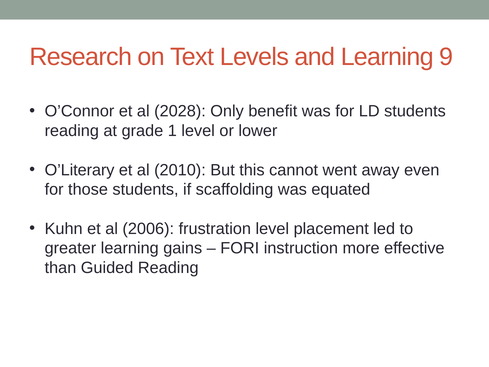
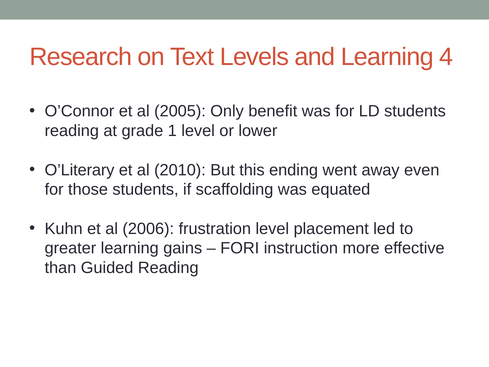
9: 9 -> 4 (446, 57)
2028: 2028 -> 2005 (180, 111)
cannot: cannot -> ending (294, 170)
